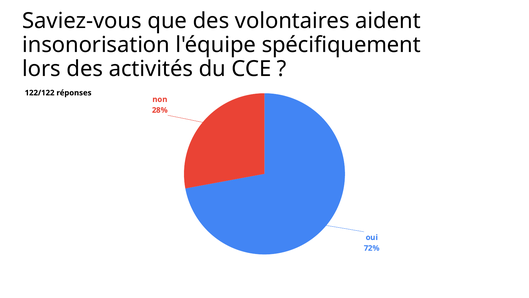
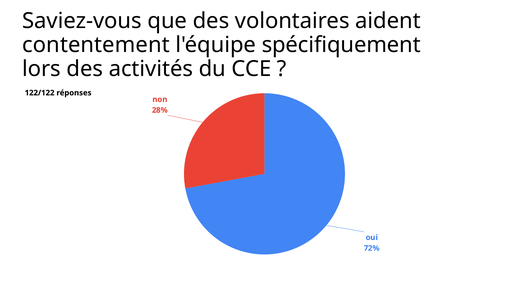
insonorisation: insonorisation -> contentement (96, 45)
